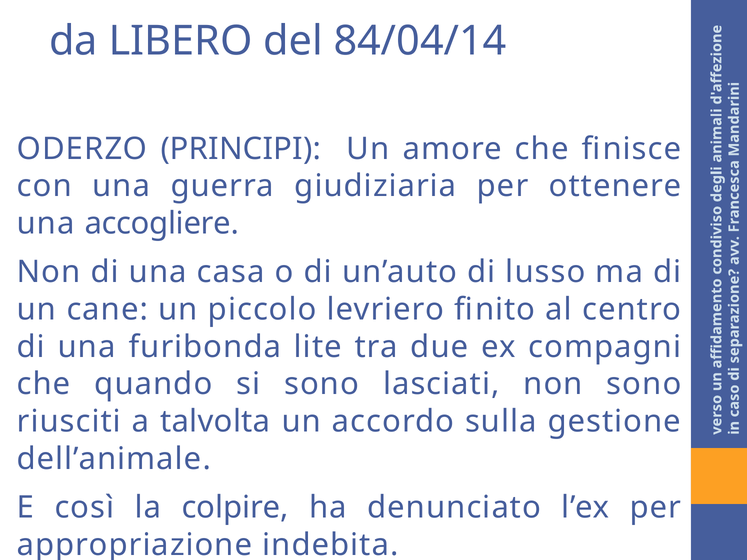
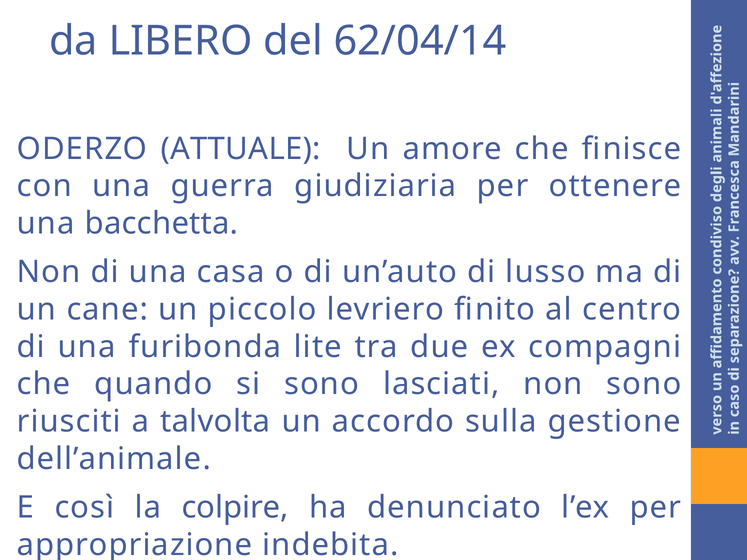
84/04/14: 84/04/14 -> 62/04/14 (420, 41)
PRINCIPI: PRINCIPI -> ATTUALE (241, 149)
accogliere: accogliere -> bacchetta (162, 224)
